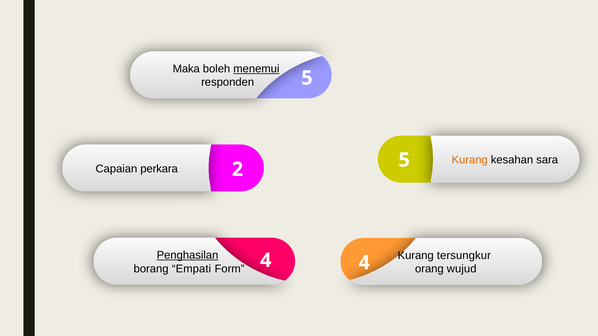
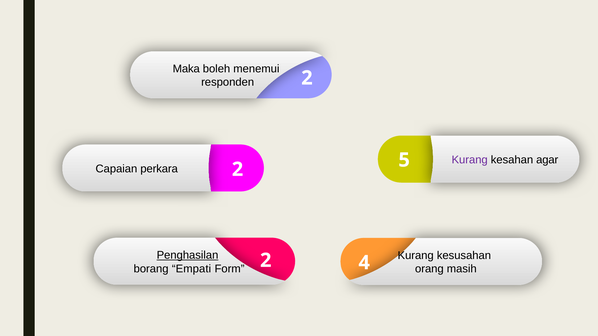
menemui underline: present -> none (256, 69)
responden 5: 5 -> 2 (307, 78)
Kurang colour: orange -> purple (470, 160)
sara: sara -> agar (547, 160)
tersungkur: tersungkur -> kesusahan (464, 256)
Form 4: 4 -> 2 (266, 261)
wujud: wujud -> masih (462, 269)
